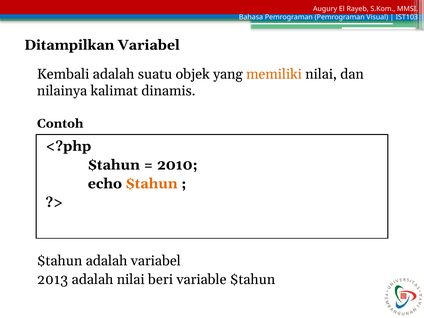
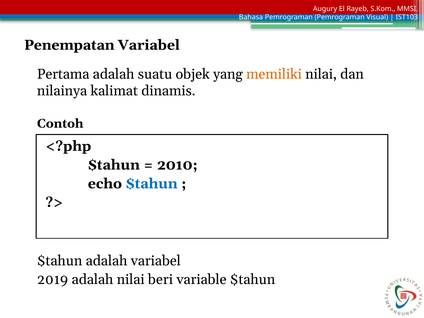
Ditampilkan: Ditampilkan -> Penempatan (69, 45)
Kembali: Kembali -> Pertama (63, 74)
$tahun colour: orange -> blue (152, 184)
2013: 2013 -> 2019 (53, 279)
